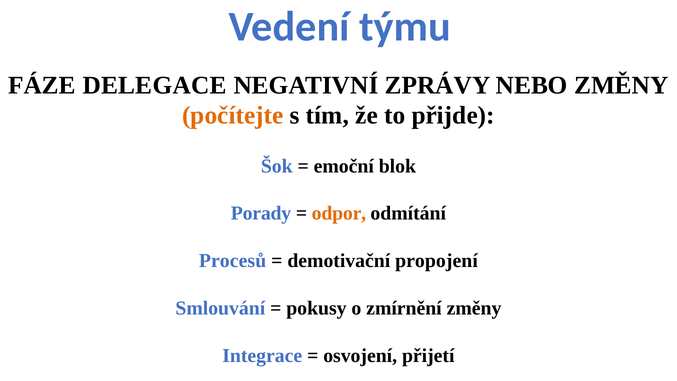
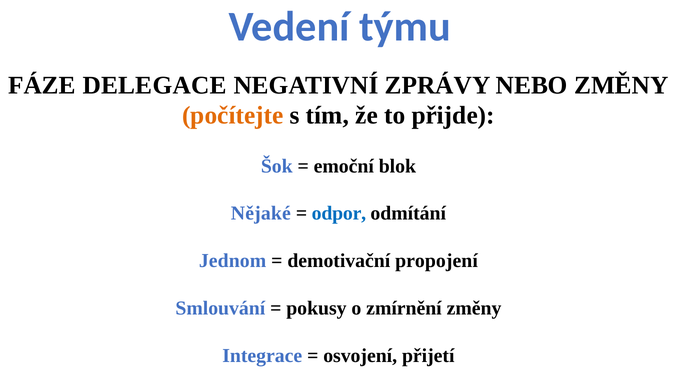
Porady: Porady -> Nějaké (261, 213)
odpor colour: orange -> blue (339, 213)
Procesů: Procesů -> Jednom (233, 261)
